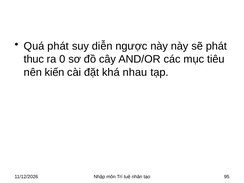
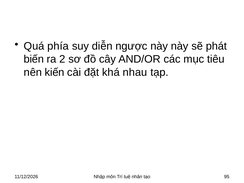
Quá phát: phát -> phía (58, 46)
thuc: thuc -> biến (34, 59)
0: 0 -> 2 (62, 59)
